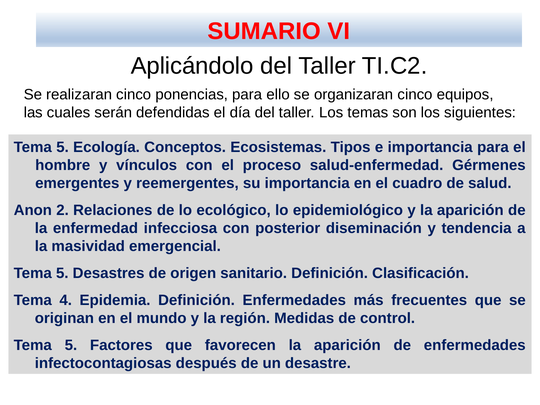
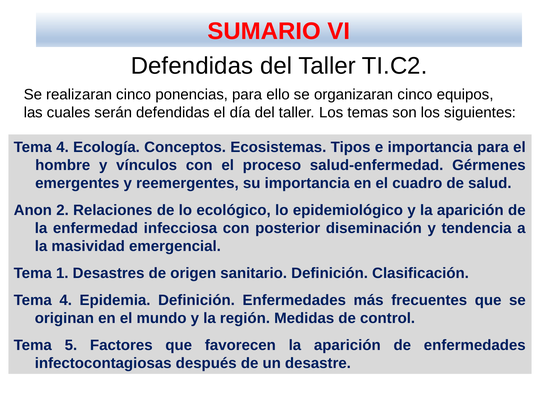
Aplicándolo: Aplicándolo -> Defendidas (192, 66)
5: 5 -> 4 (63, 147)
5: 5 -> 1 (62, 273)
